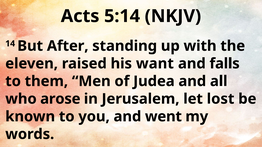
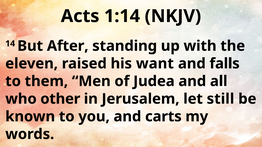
5:14: 5:14 -> 1:14 (122, 16)
arose: arose -> other (60, 99)
lost: lost -> still (221, 99)
went: went -> carts (163, 117)
